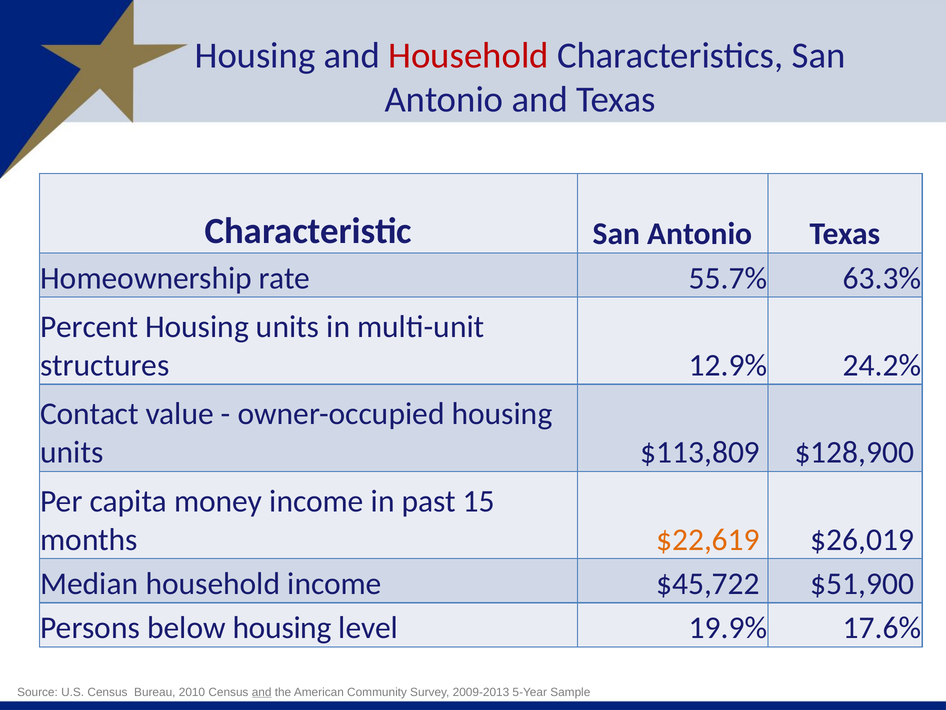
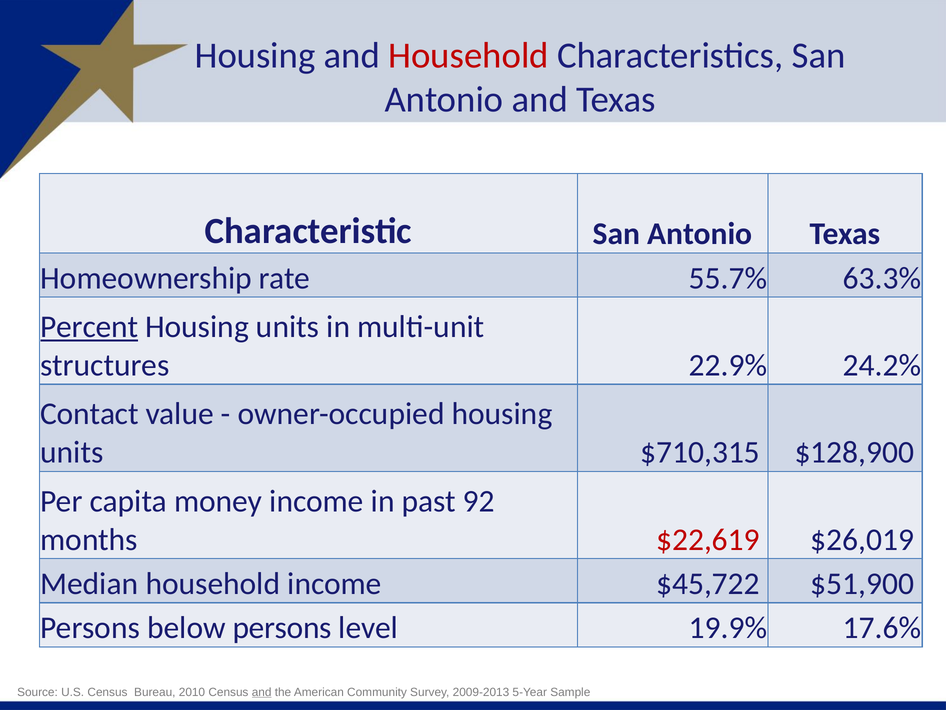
Percent underline: none -> present (89, 327)
12.9%: 12.9% -> 22.9% (728, 365)
$113,809: $113,809 -> $710,315 (700, 452)
15: 15 -> 92 (479, 501)
$22,619 colour: orange -> red (708, 539)
below housing: housing -> persons (282, 627)
